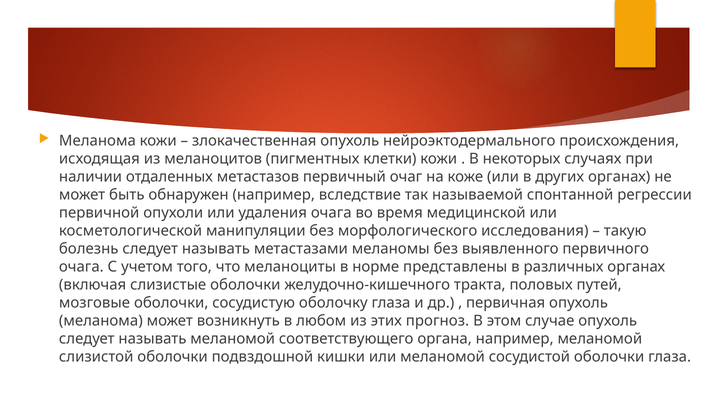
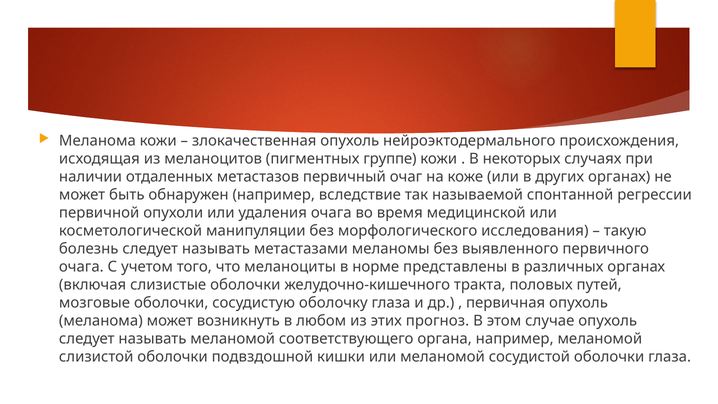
клетки: клетки -> группе (390, 159)
